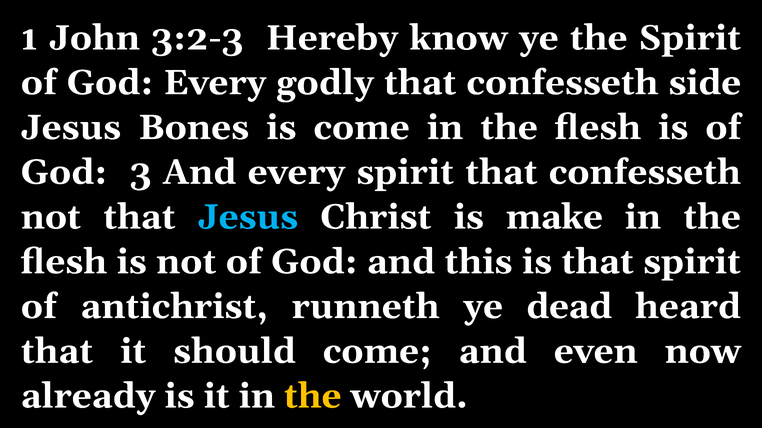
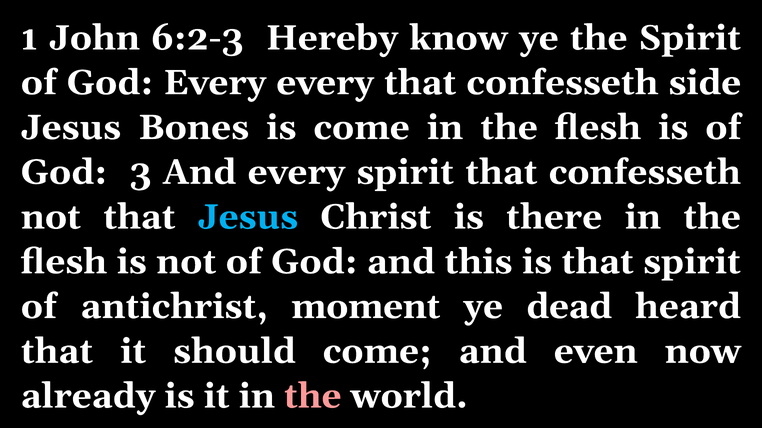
3:2-3: 3:2-3 -> 6:2-3 (197, 38)
Every godly: godly -> every (325, 83)
make: make -> there (554, 217)
runneth: runneth -> moment (366, 307)
the colour: yellow -> pink (313, 397)
